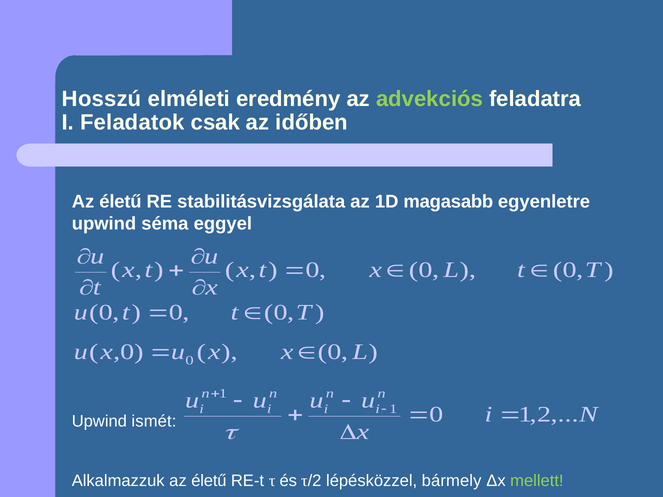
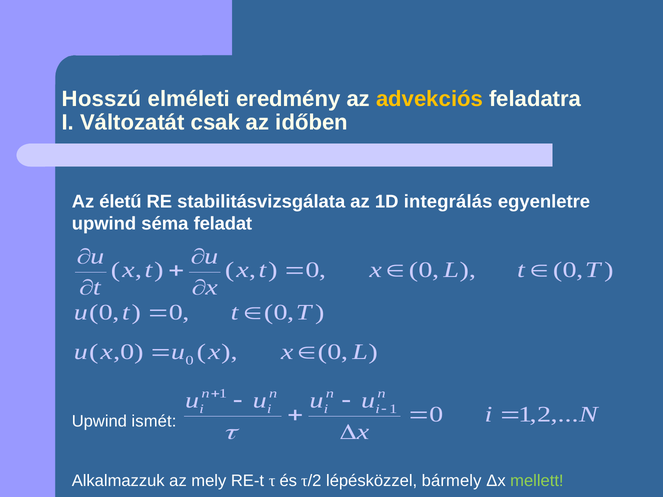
advekciós colour: light green -> yellow (430, 99)
Feladatok: Feladatok -> Változatát (132, 123)
magasabb: magasabb -> integrálás (448, 202)
eggyel: eggyel -> feladat (223, 224)
Alkalmazzuk az életű: életű -> mely (209, 481)
